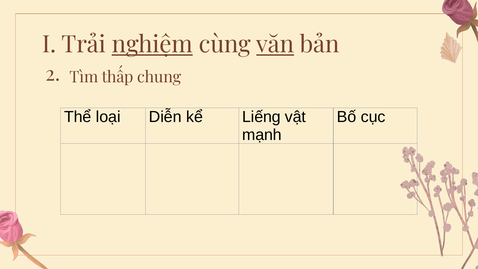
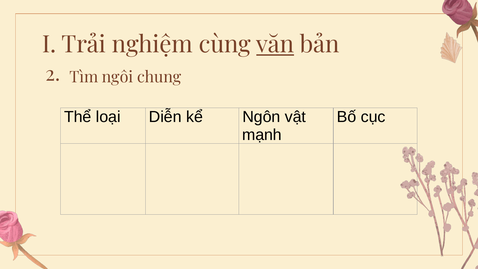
nghiệm underline: present -> none (152, 45)
thấp: thấp -> ngôi (117, 77)
Liếng: Liếng -> Ngôn (261, 117)
